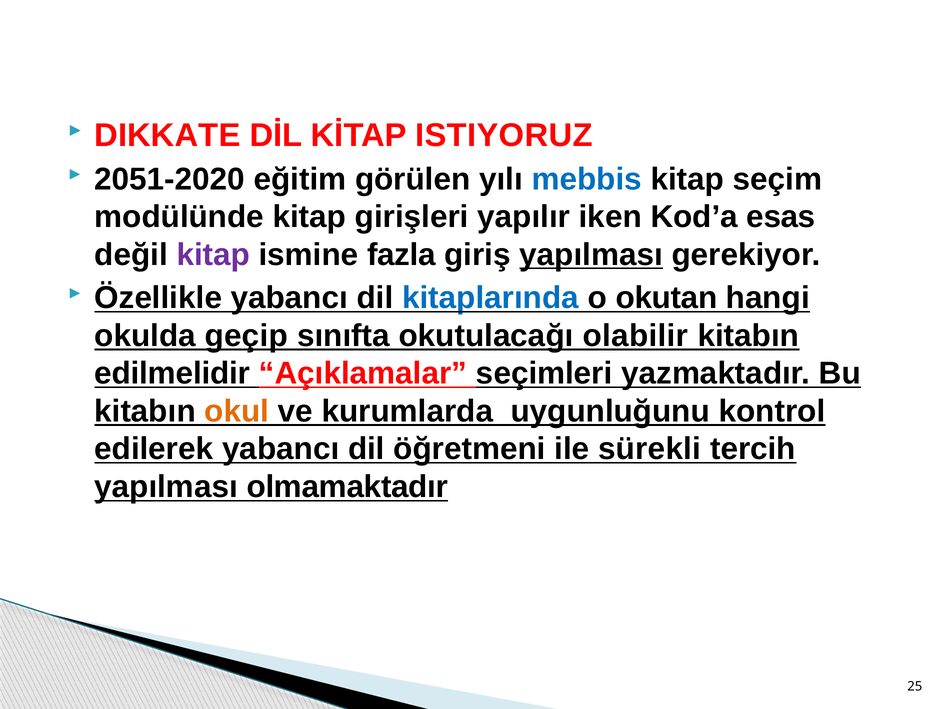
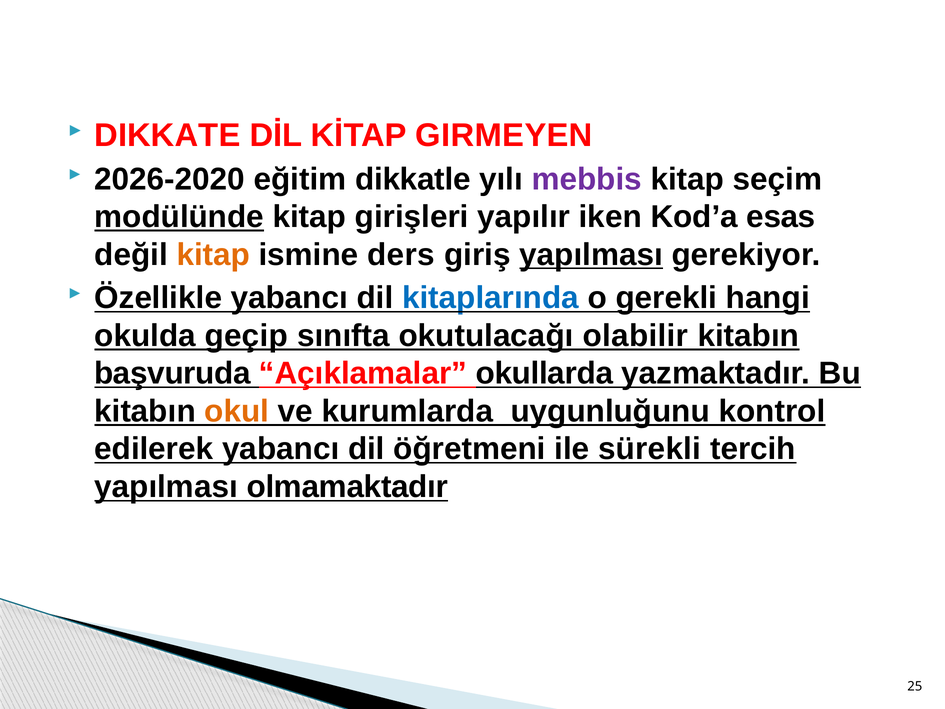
ISTIYORUZ: ISTIYORUZ -> GIRMEYEN (504, 135)
2051-2020: 2051-2020 -> 2026-2020 (170, 179)
görülen: görülen -> dikkatle (413, 179)
mebbis colour: blue -> purple (587, 179)
modülünde underline: none -> present (179, 217)
kitap colour: purple -> orange (213, 255)
fazla: fazla -> ders (401, 255)
okutan: okutan -> gerekli (666, 298)
edilmelidir: edilmelidir -> başvuruda (172, 373)
seçimleri: seçimleri -> okullarda (544, 373)
